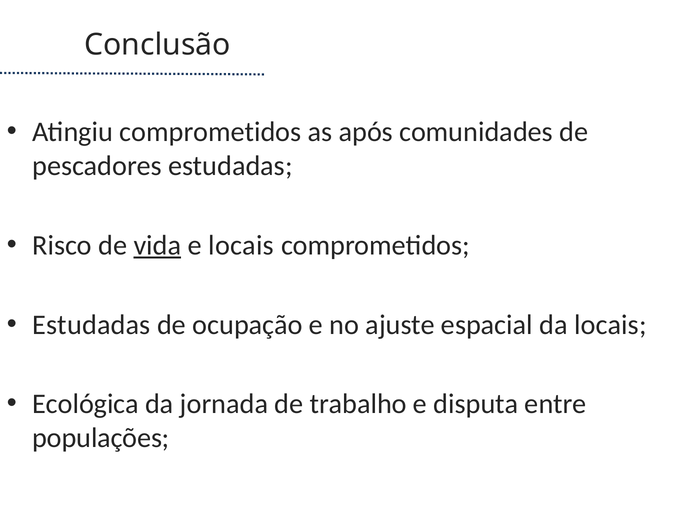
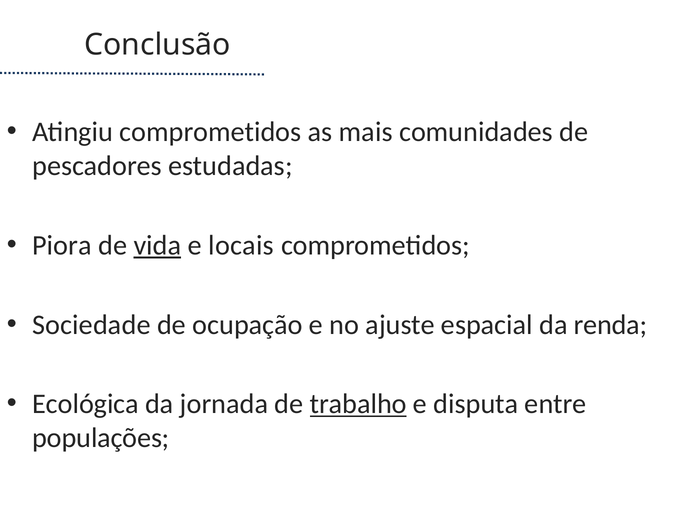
após: após -> mais (366, 132)
Risco: Risco -> Piora (62, 245)
Estudadas: Estudadas -> Sociedade (91, 324)
da locais: locais -> renda (611, 324)
trabalho underline: none -> present (358, 404)
